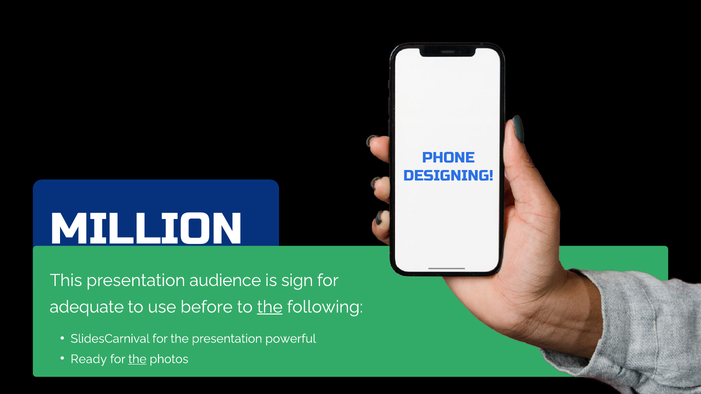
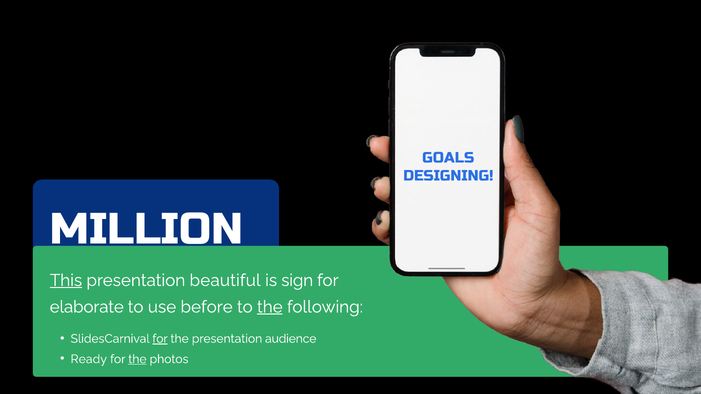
PHONE: PHONE -> GOALS (448, 158)
This underline: none -> present (66, 281)
audience: audience -> beautiful (225, 281)
adequate: adequate -> elaborate (87, 307)
for underline: none -> present (160, 339)
powerful: powerful -> audience (291, 339)
